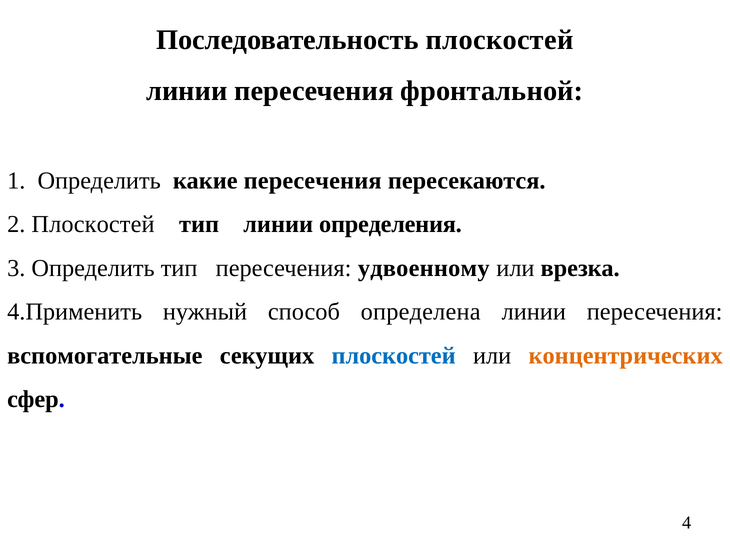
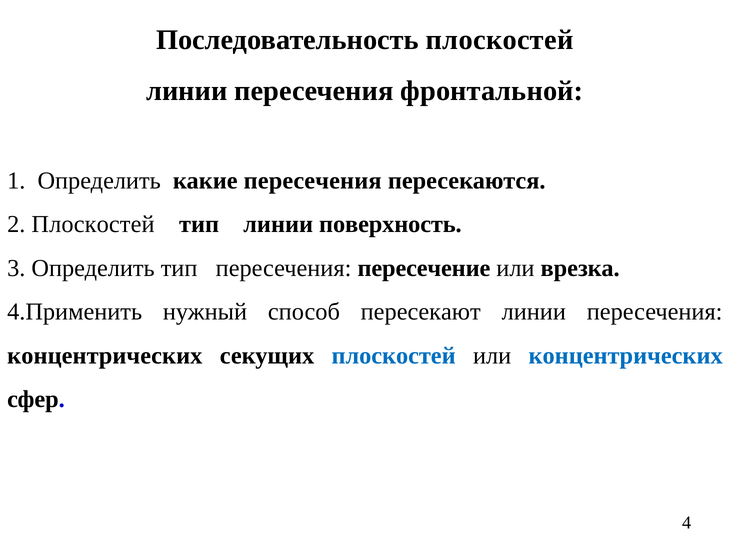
определения: определения -> поверхность (390, 224)
удвоенному: удвоенному -> пересечение (424, 268)
определена: определена -> пересекают (421, 312)
вспомогательные: вспомогательные -> концентрических (105, 356)
концентрических colour: orange -> blue (626, 356)
